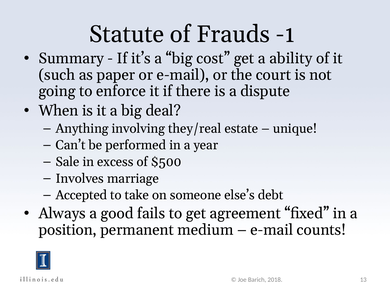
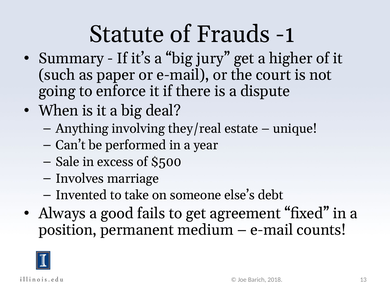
cost: cost -> jury (213, 58)
ability: ability -> higher (291, 58)
Accepted: Accepted -> Invented (81, 195)
